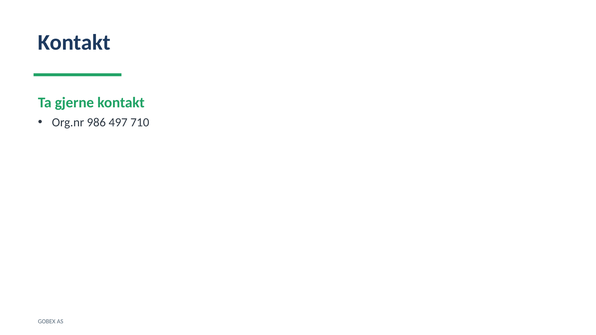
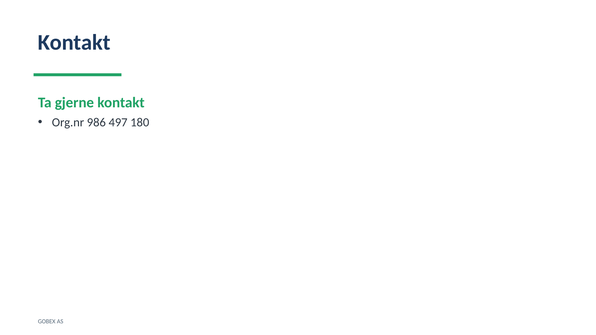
710: 710 -> 180 (140, 123)
